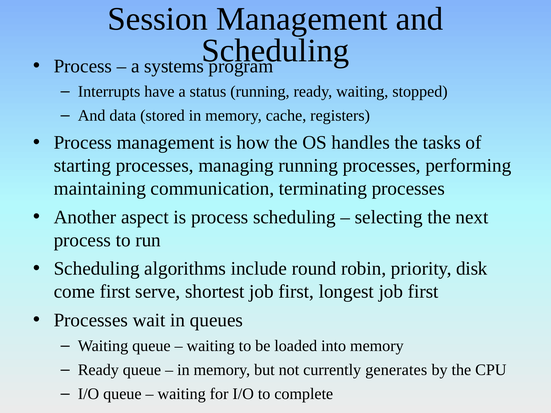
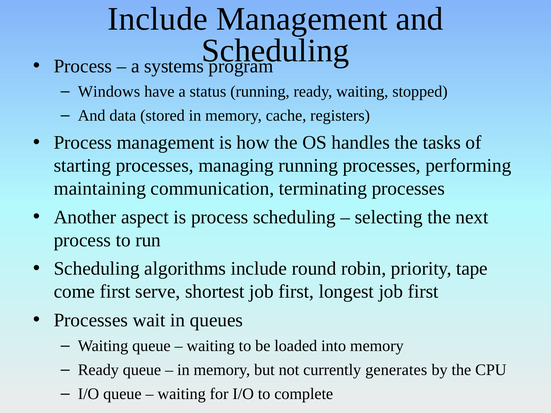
Session: Session -> Include (158, 19)
Interrupts: Interrupts -> Windows (109, 92)
disk: disk -> tape (472, 269)
